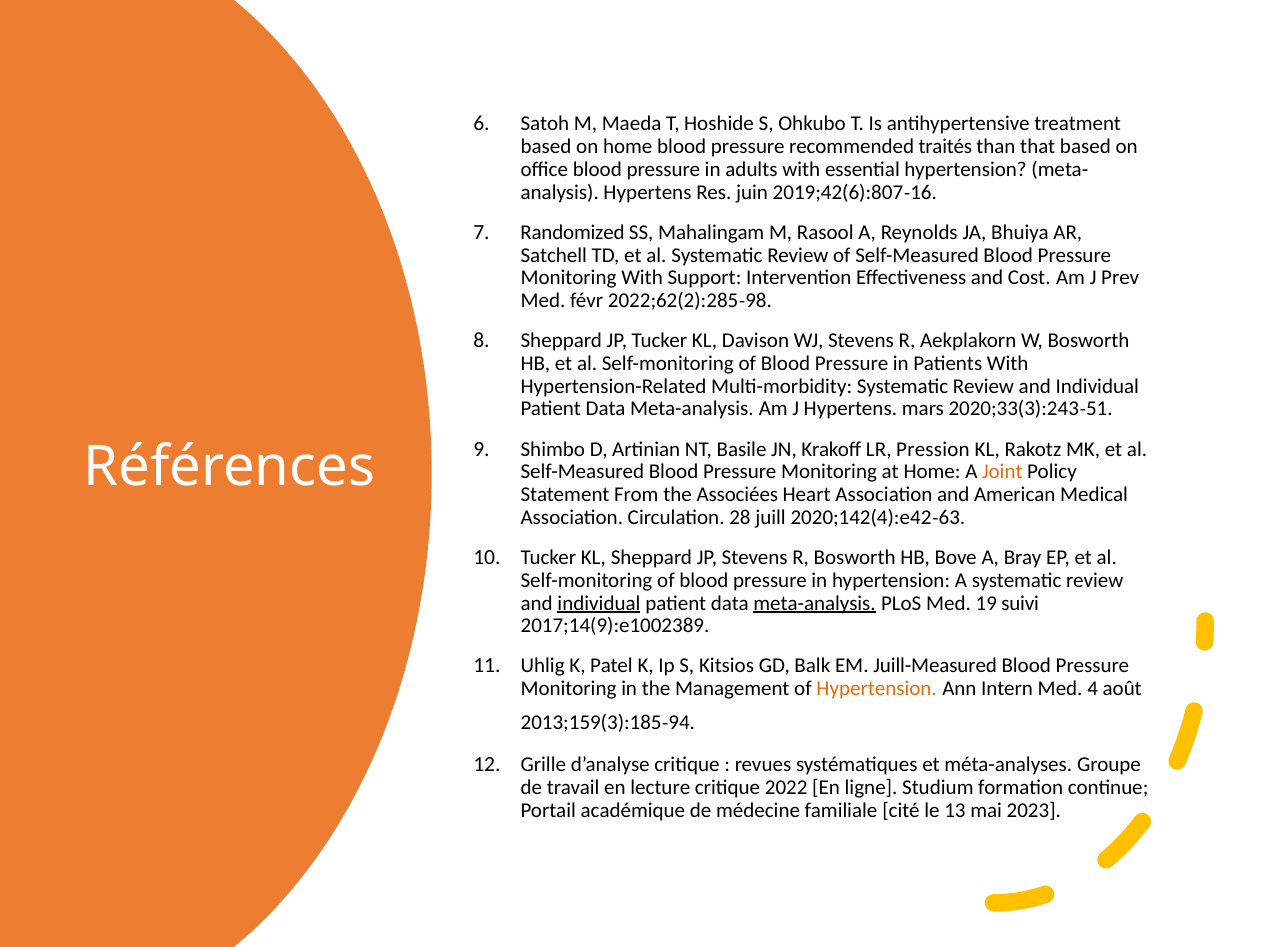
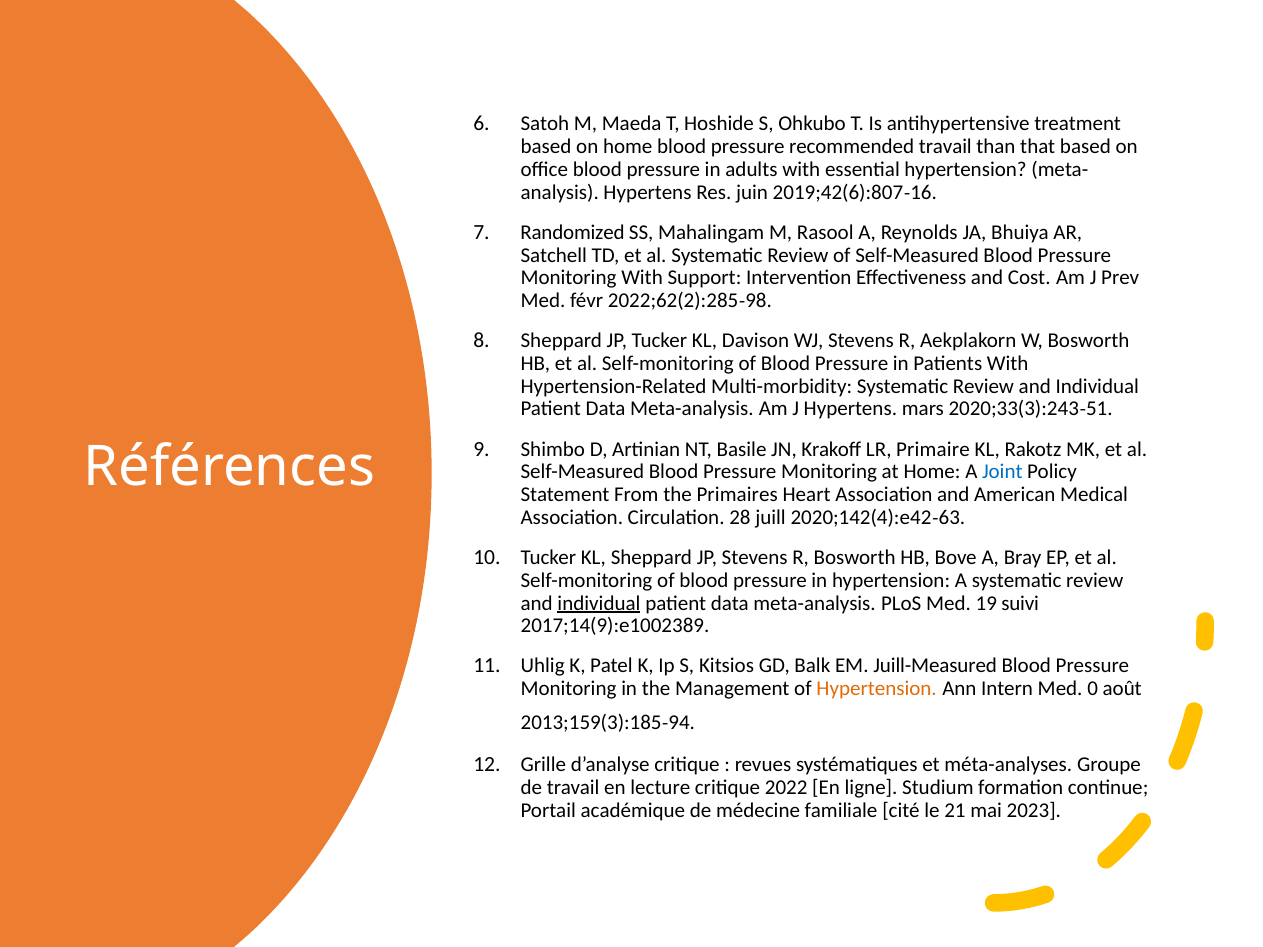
recommended traités: traités -> travail (945, 147)
Pression: Pression -> Primaire (933, 449)
Joint colour: orange -> blue (1002, 472)
Associées: Associées -> Primaires (737, 495)
meta-analysis underline: present -> none (815, 603)
4: 4 -> 0 (1093, 689)
13: 13 -> 21 (955, 811)
